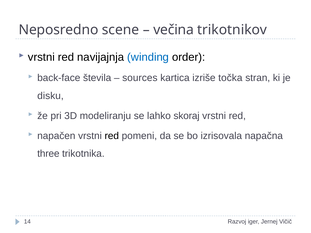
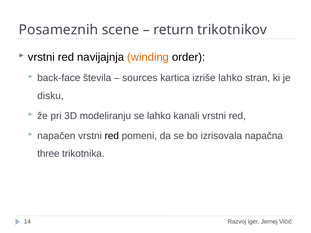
Neposredno: Neposredno -> Posameznih (58, 30)
večina: večina -> return (174, 30)
winding colour: blue -> orange (148, 57)
izriše točka: točka -> lahko (230, 78)
skoraj: skoraj -> kanali (187, 116)
